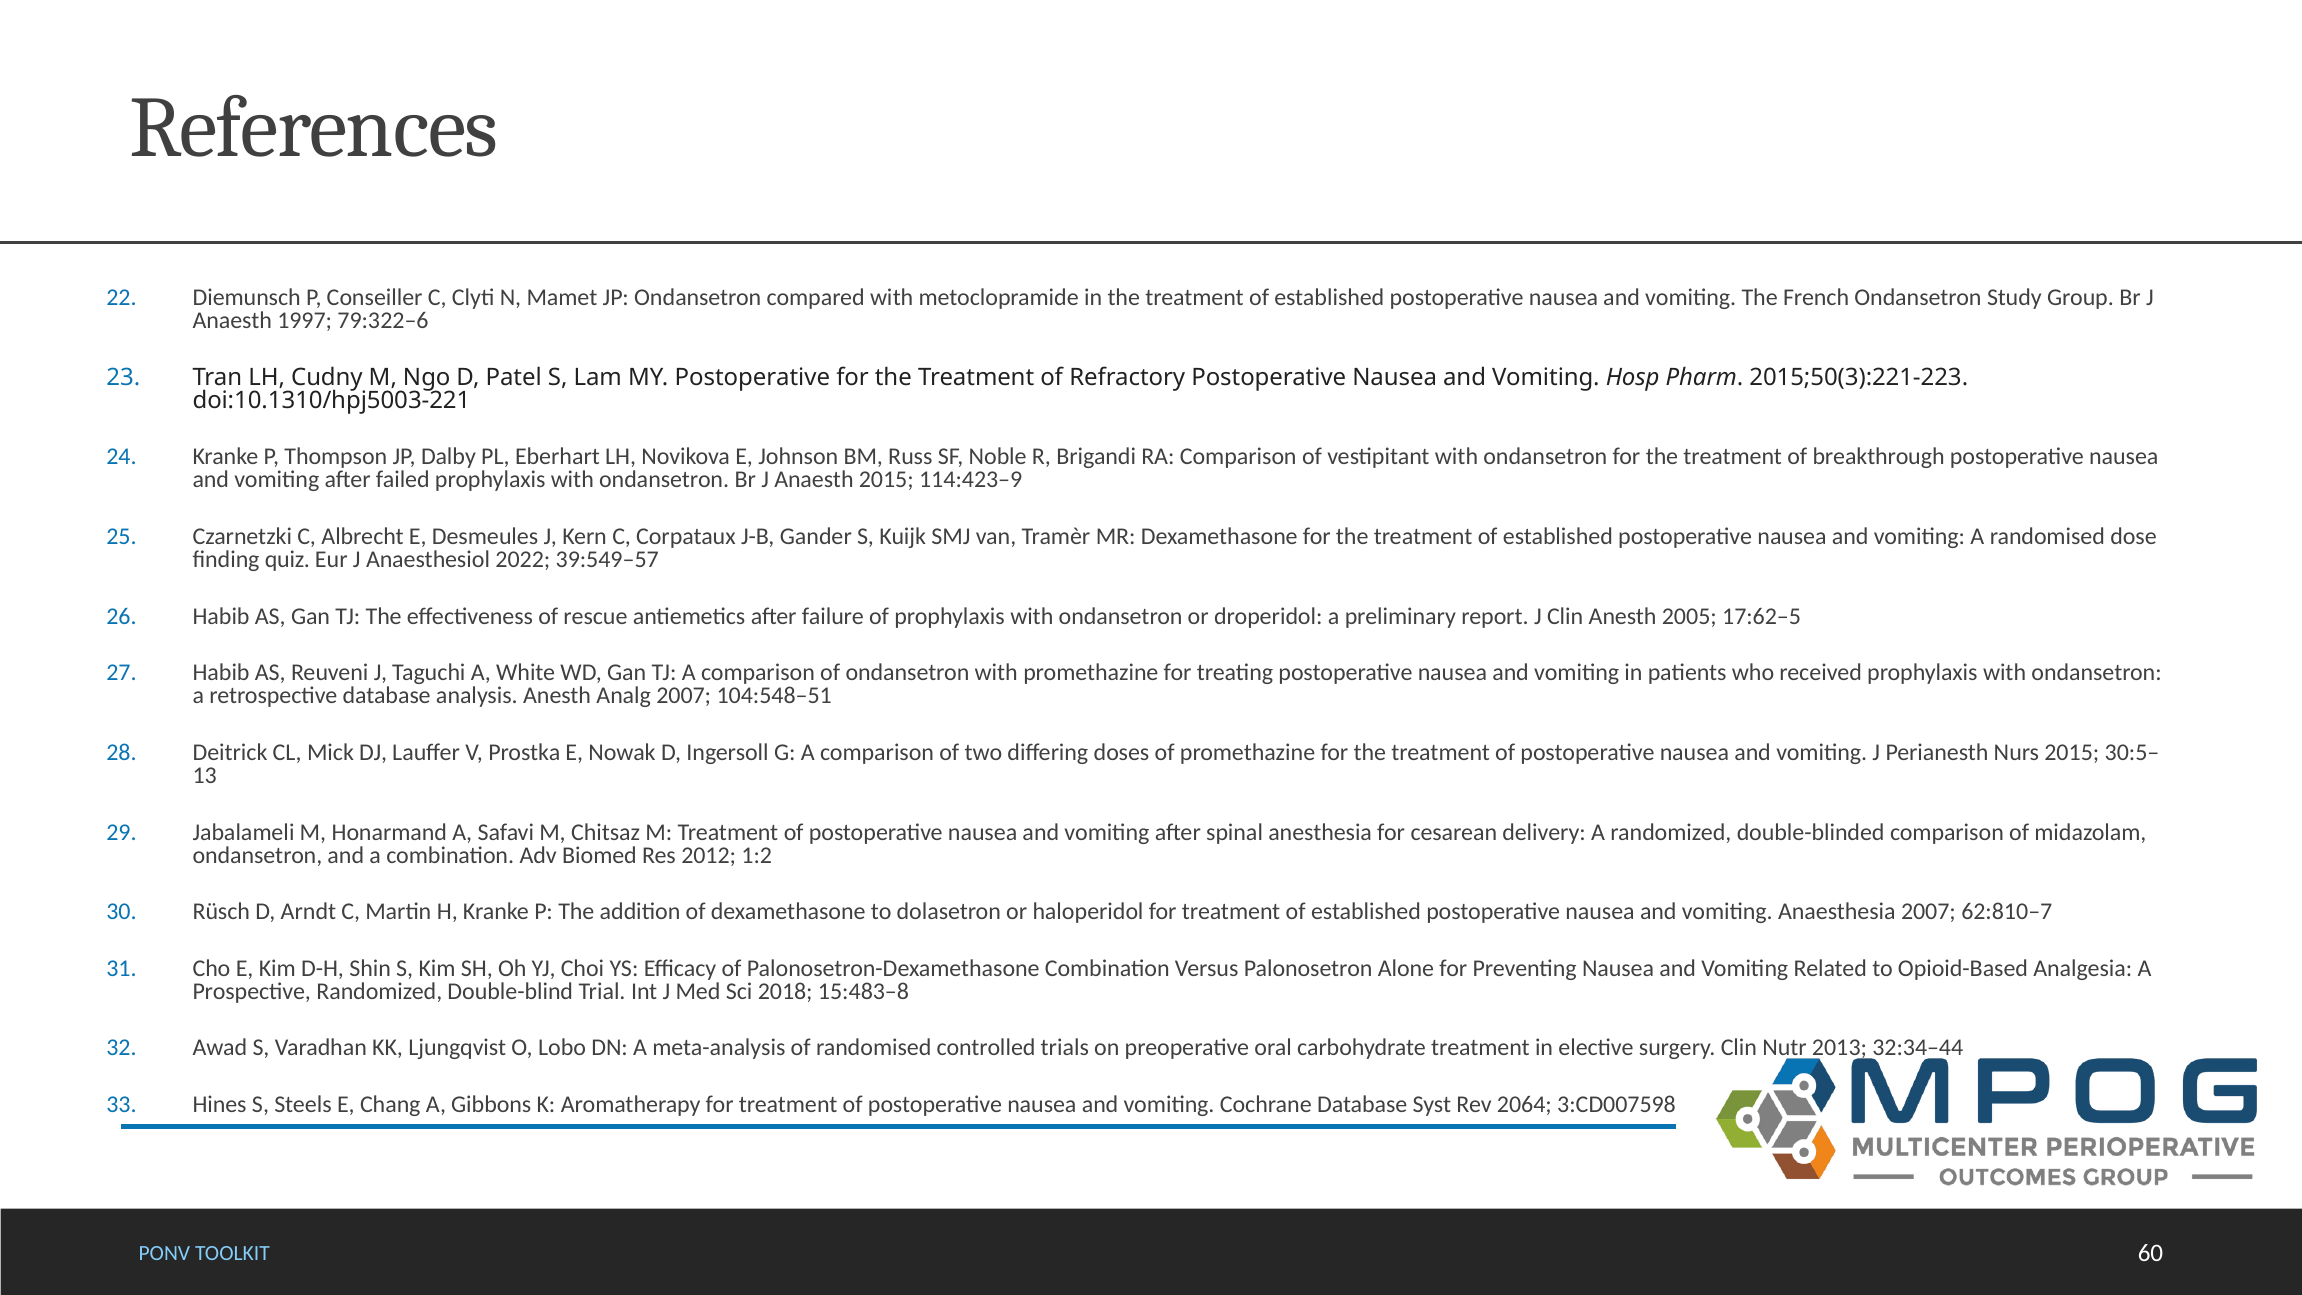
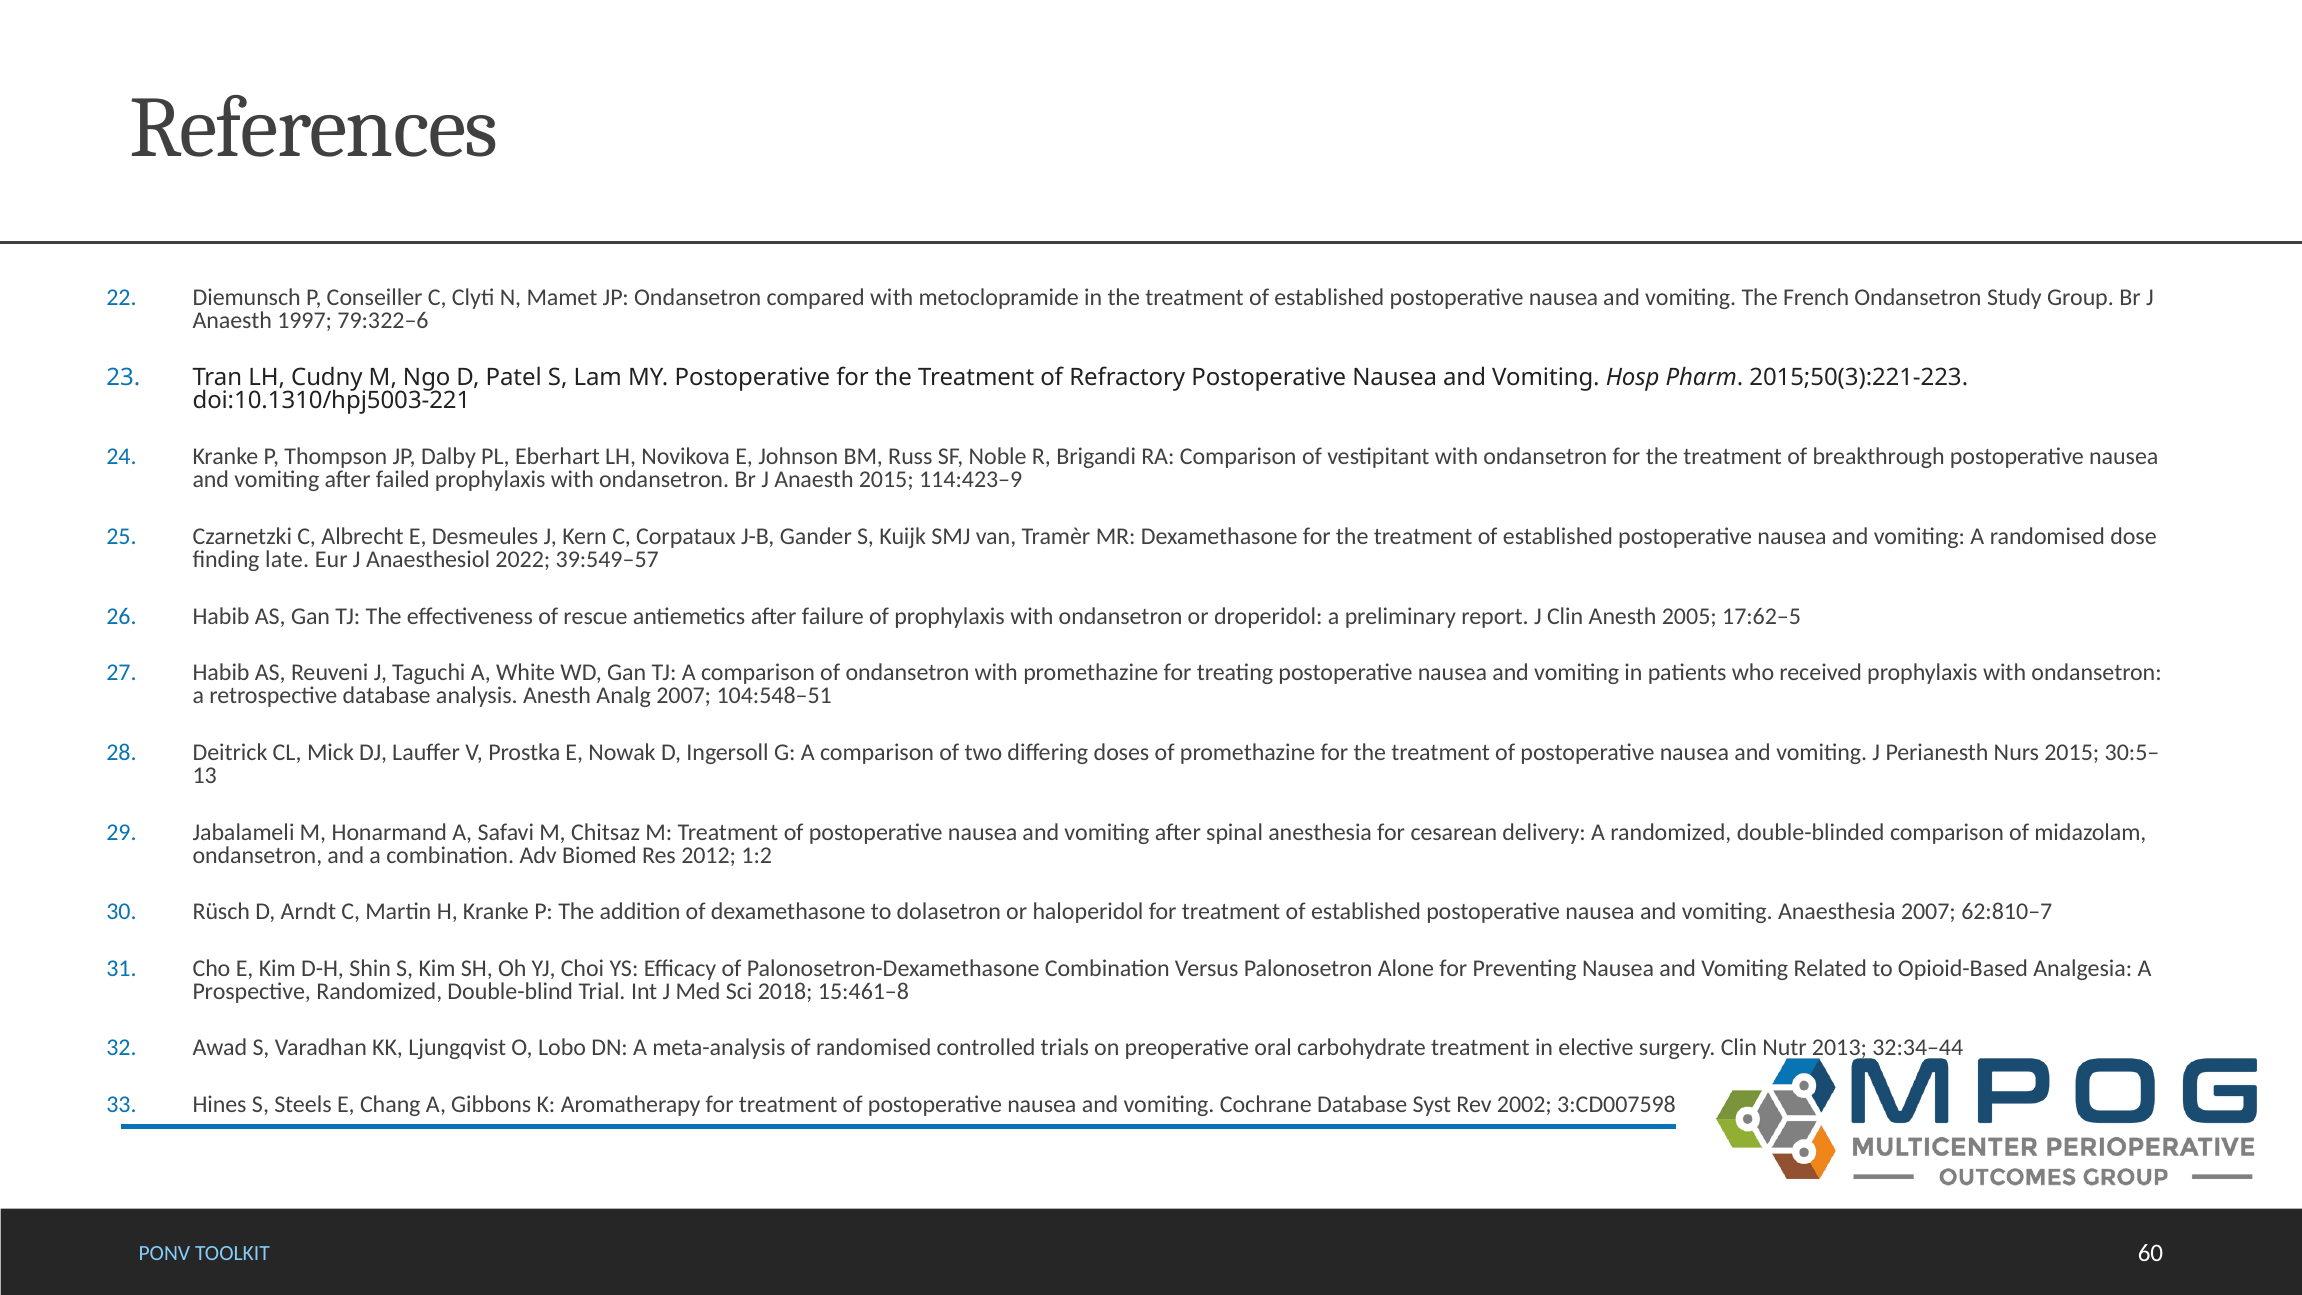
quiz: quiz -> late (287, 559)
15:483–8: 15:483–8 -> 15:461–8 (864, 991)
2064: 2064 -> 2002 (1524, 1105)
